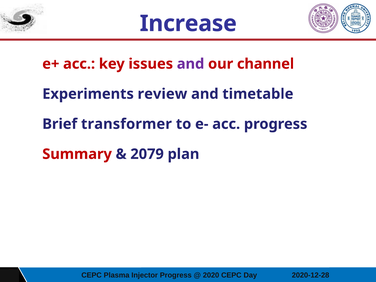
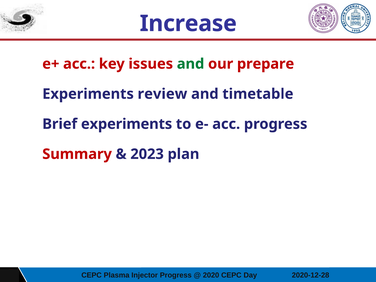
and colour: purple -> green (191, 64)
channel: channel -> prepare (266, 64)
Brief transformer: transformer -> experiments (127, 124)
2079: 2079 -> 2023 (147, 154)
